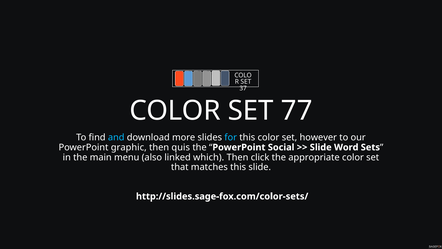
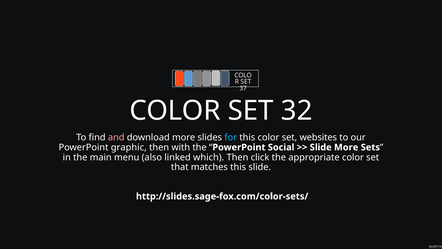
77: 77 -> 32 (297, 110)
and colour: light blue -> pink (116, 137)
however: however -> websites (318, 137)
quis: quis -> with (181, 147)
Slide Word: Word -> More (346, 147)
